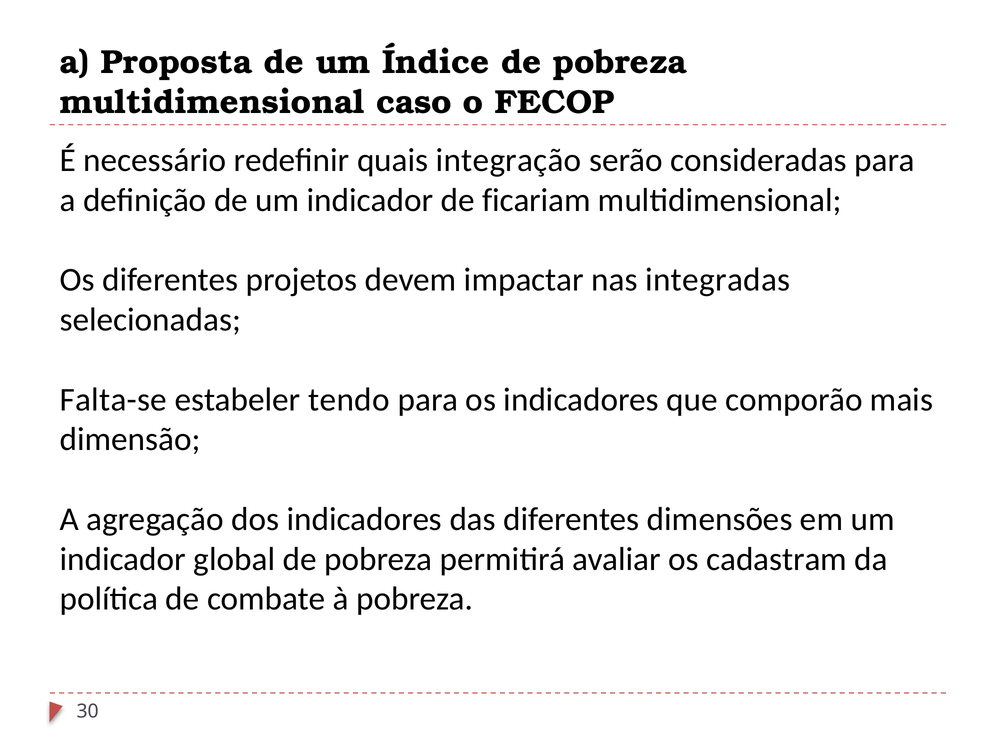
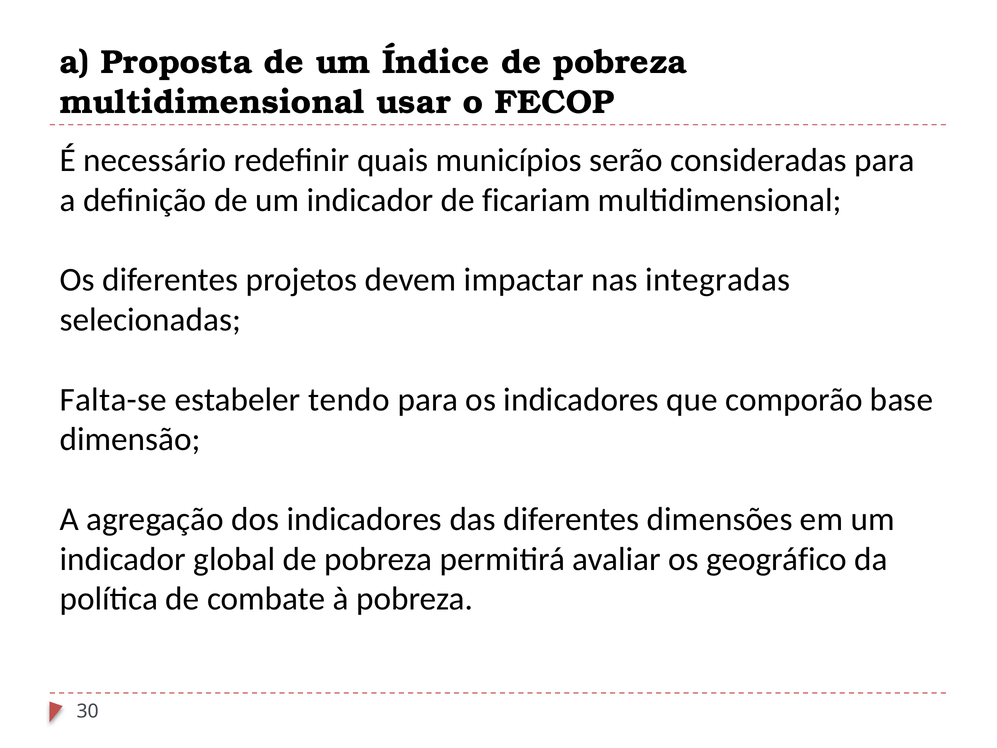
caso: caso -> usar (414, 102)
integração: integração -> municípios (509, 160)
mais: mais -> base (902, 399)
cadastram: cadastram -> geográfico (777, 559)
